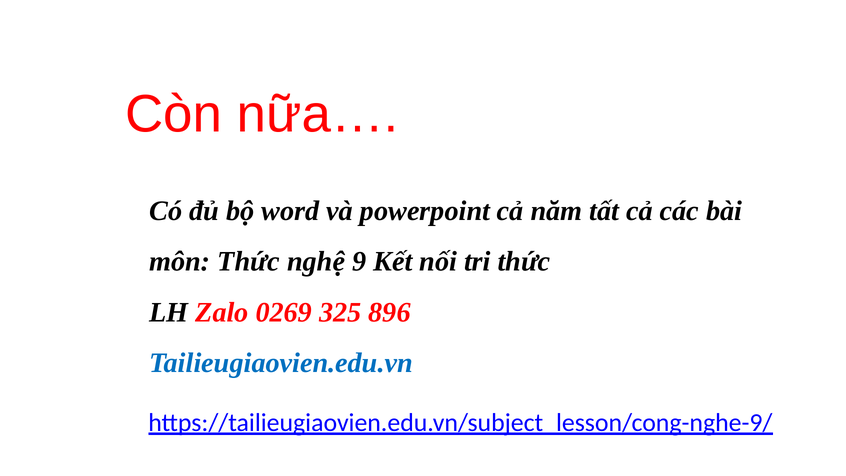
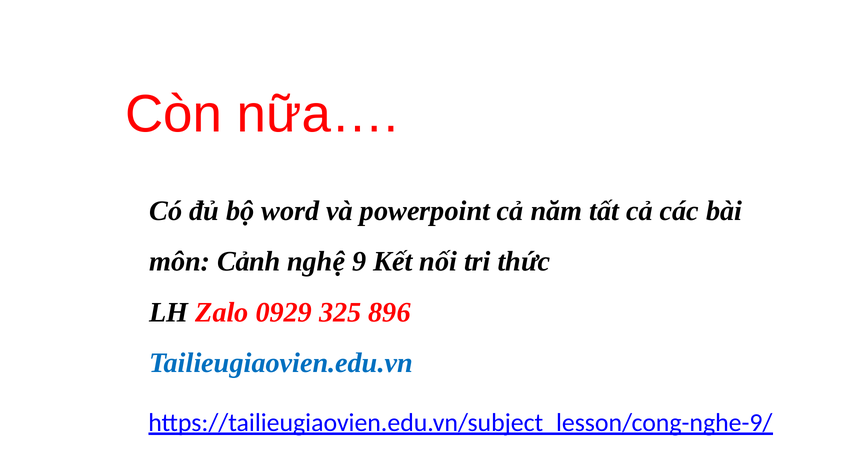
môn Thức: Thức -> Cảnh (249, 262)
0269: 0269 -> 0929 (284, 312)
